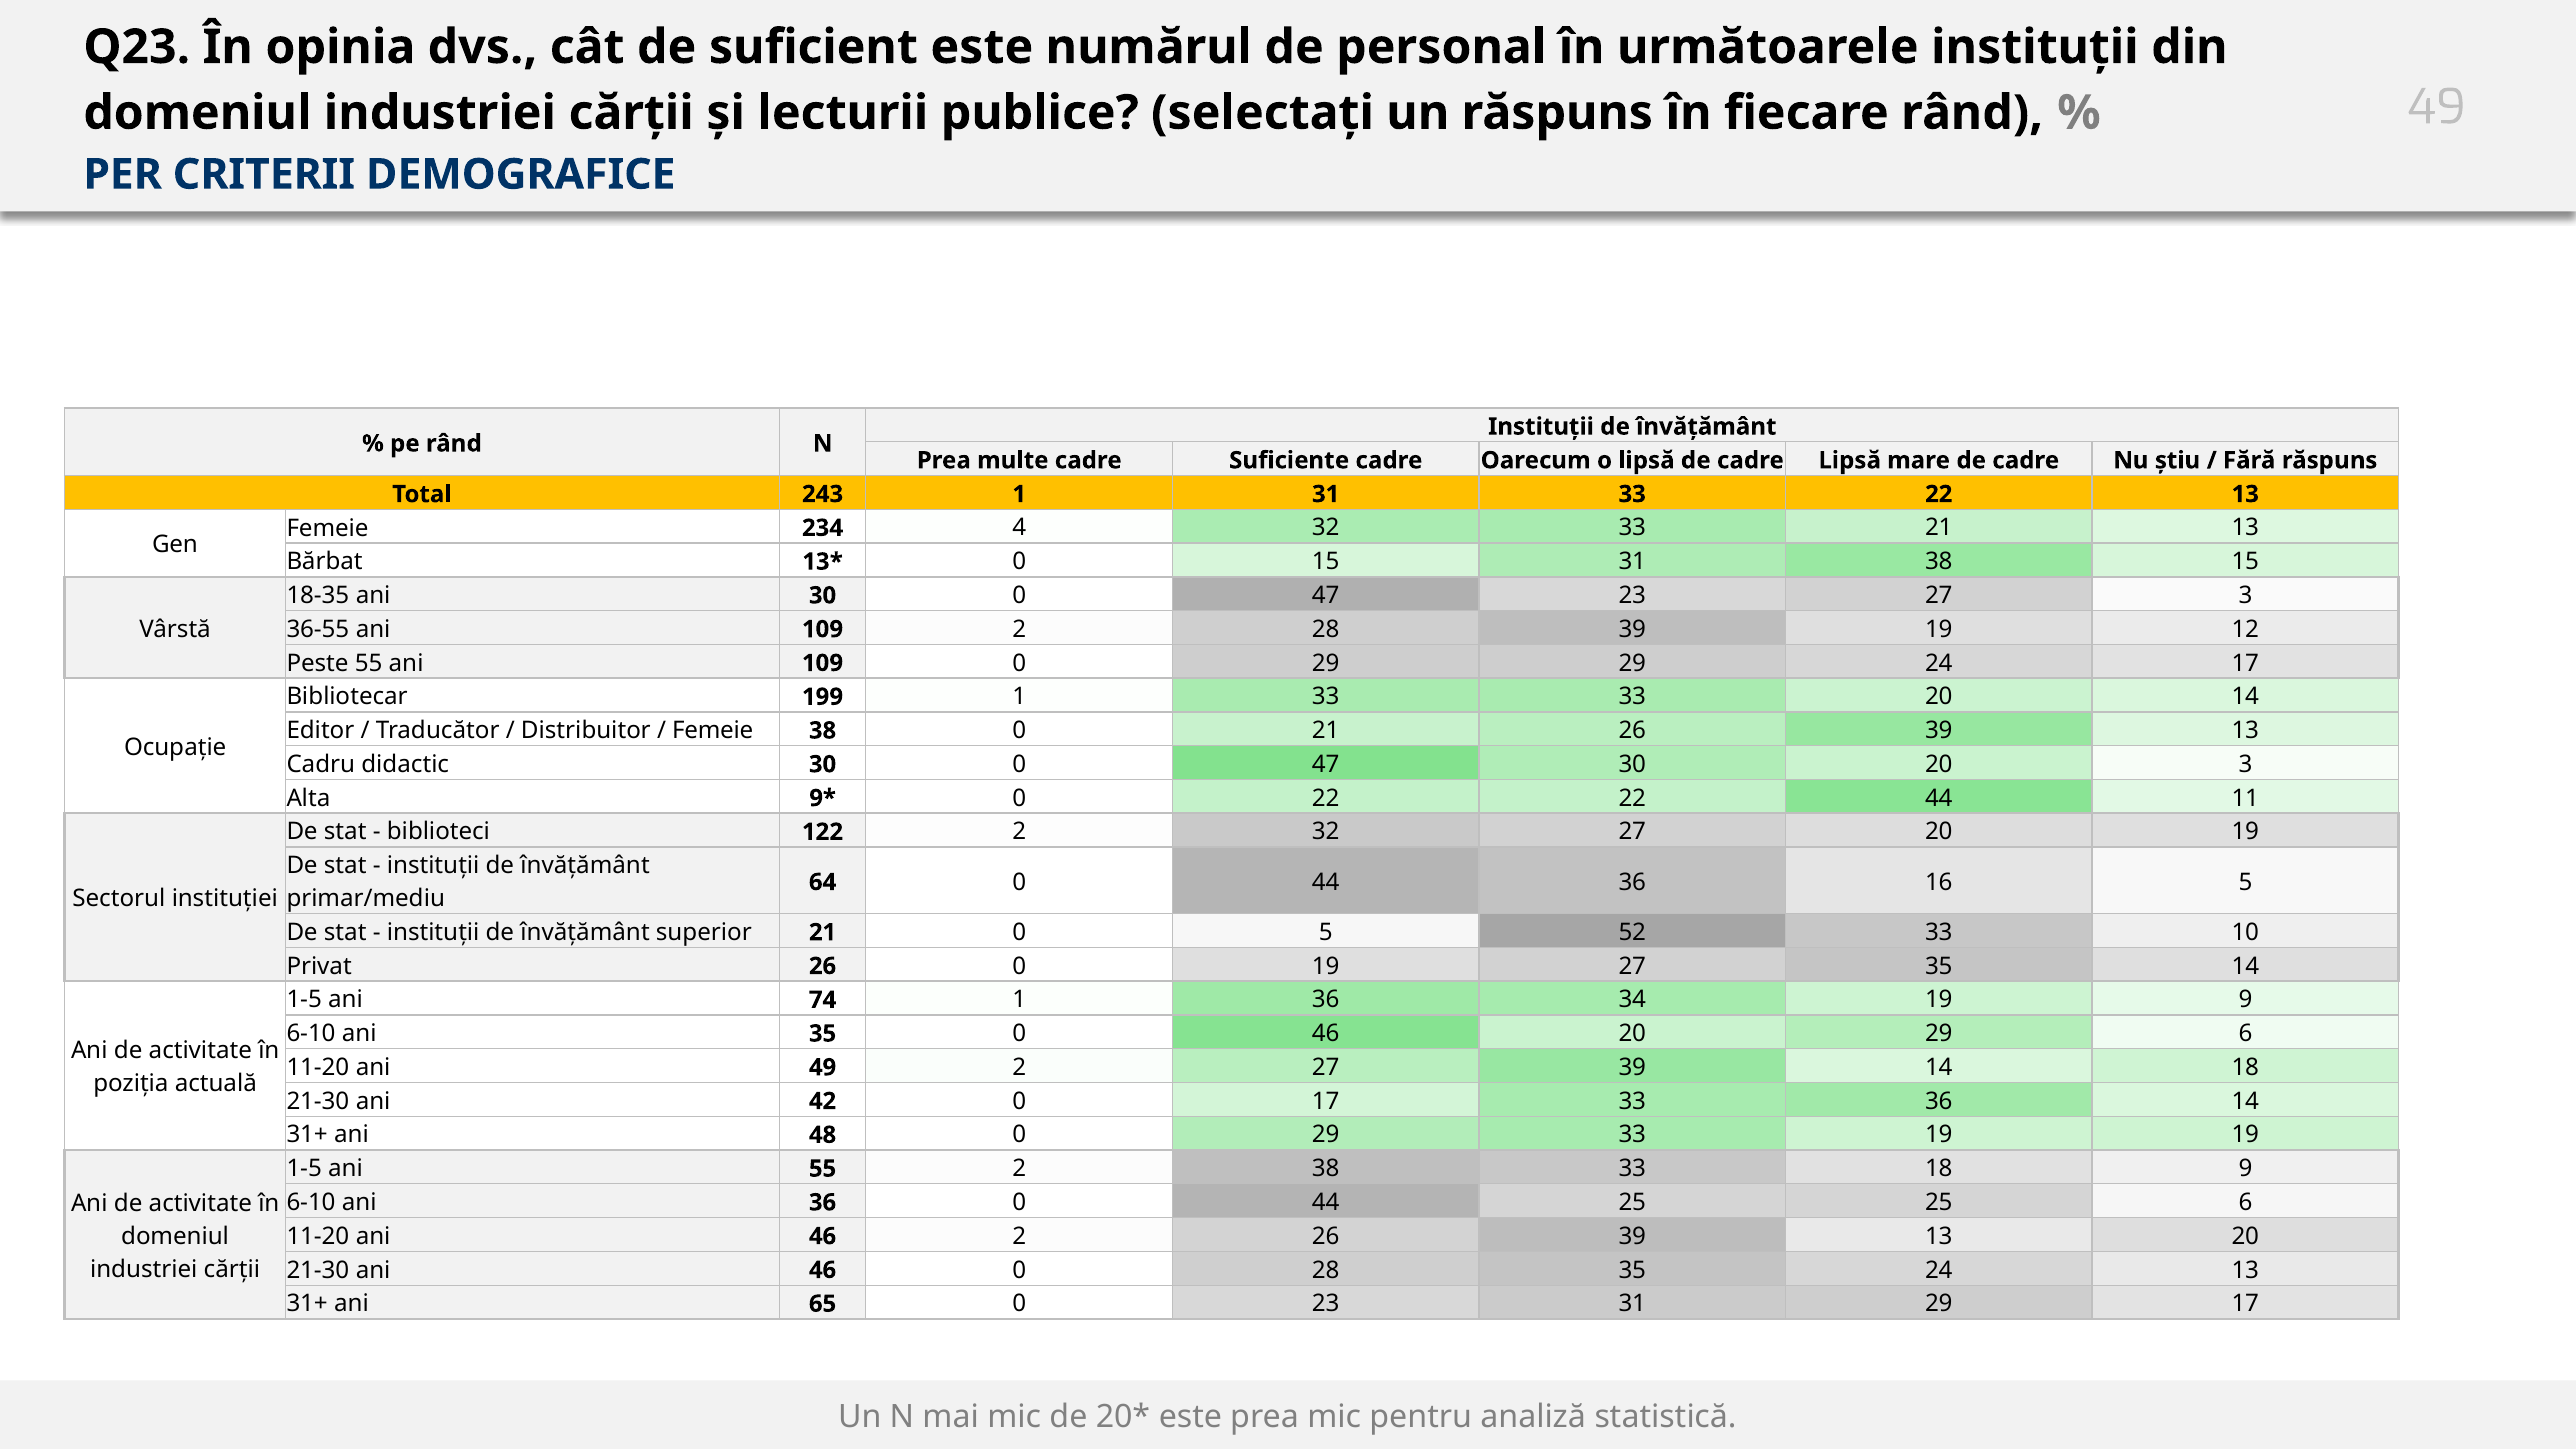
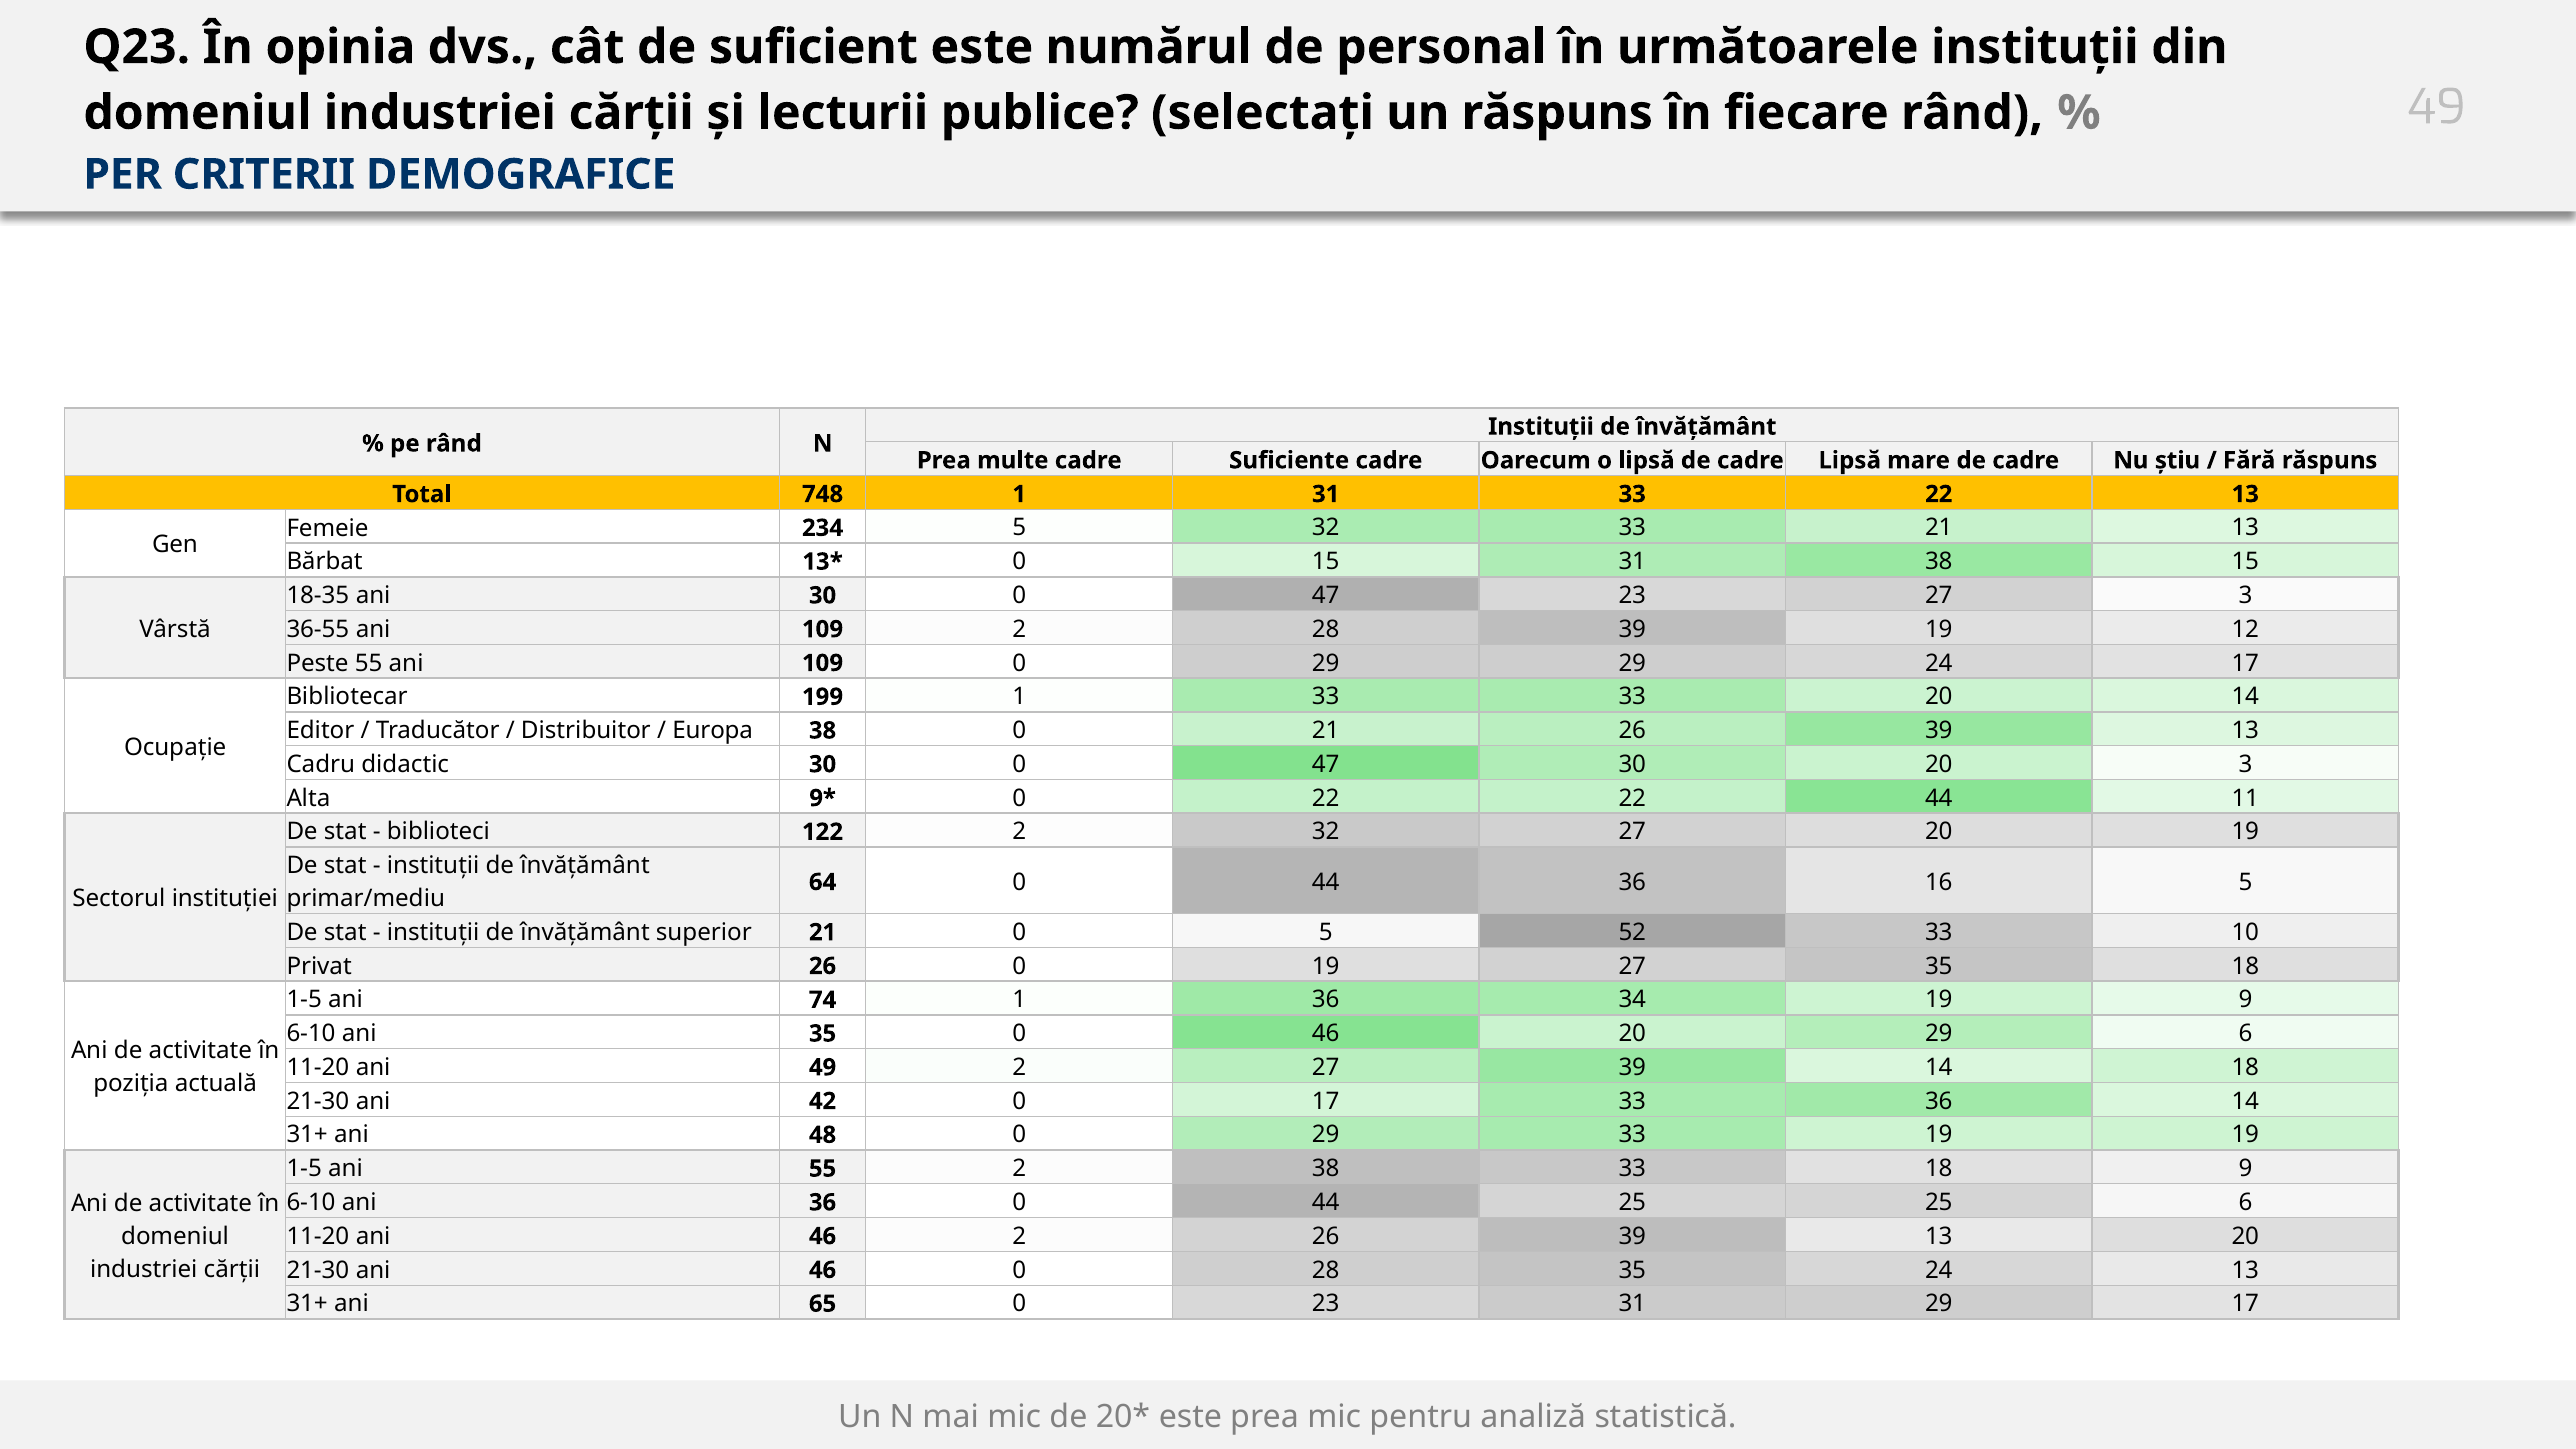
243: 243 -> 748 (823, 494)
234 4: 4 -> 5 (1019, 528)
Femeie: Femeie -> Europa (713, 731)
35 14: 14 -> 18 (2245, 966)
